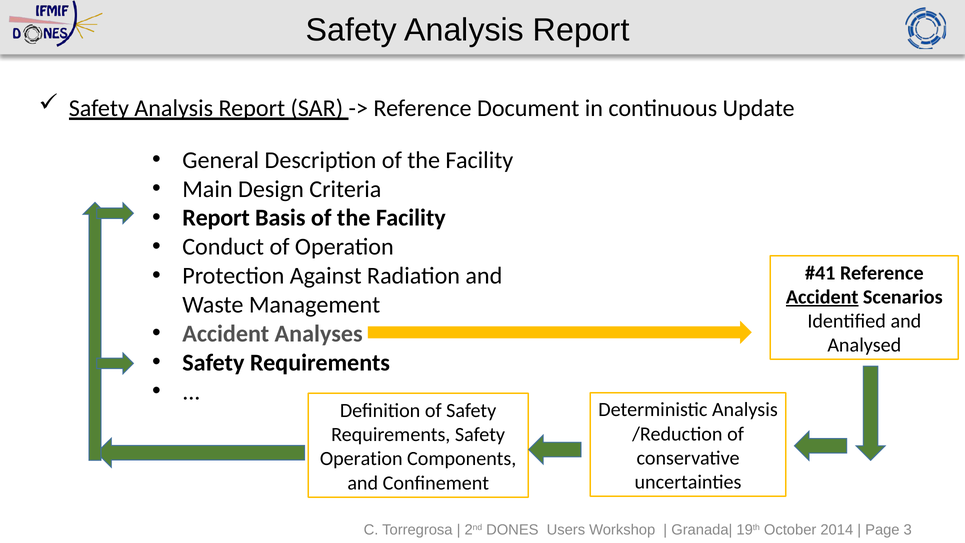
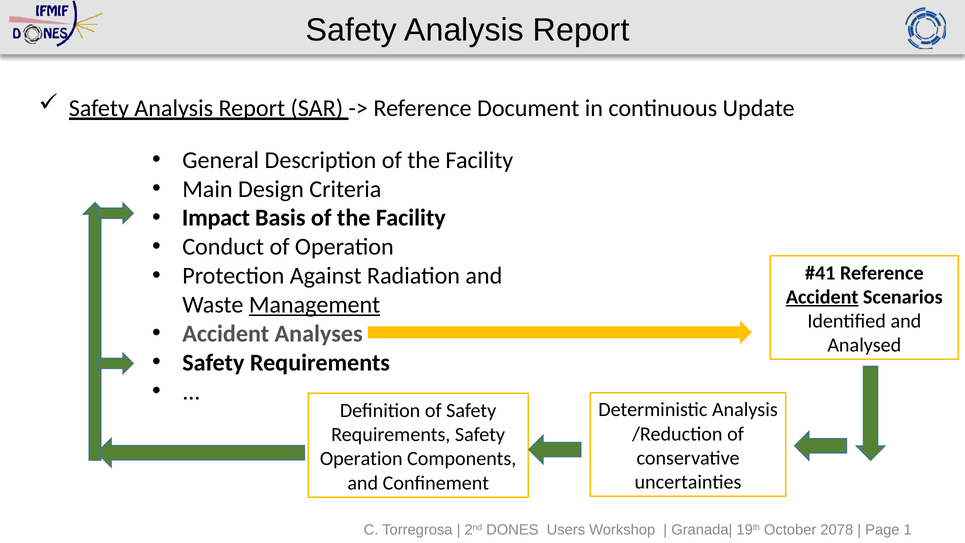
Report: Report -> Impact (216, 218)
Management underline: none -> present (315, 305)
2014: 2014 -> 2078 (837, 530)
3: 3 -> 1 (908, 530)
